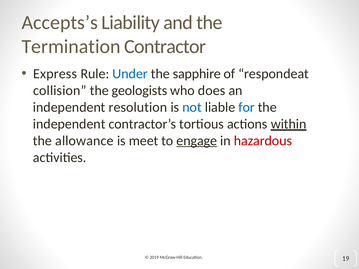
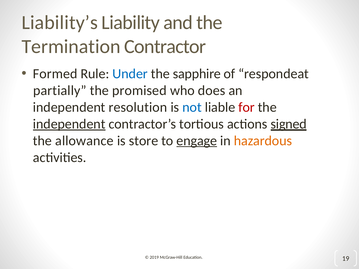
Accepts’s: Accepts’s -> Liability’s (60, 23)
Express: Express -> Formed (55, 74)
collision: collision -> partially (60, 91)
geologists: geologists -> promised (139, 91)
for colour: blue -> red (247, 107)
independent underline: none -> present (69, 124)
within: within -> signed (289, 124)
meet: meet -> store (144, 141)
hazardous colour: red -> orange (263, 141)
